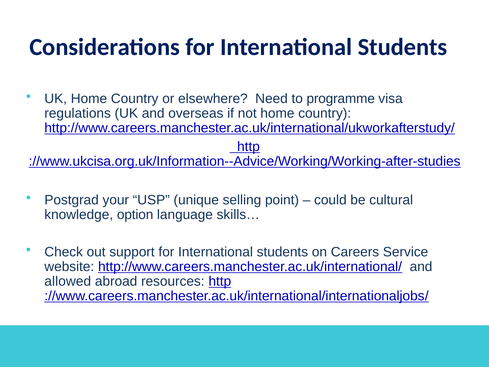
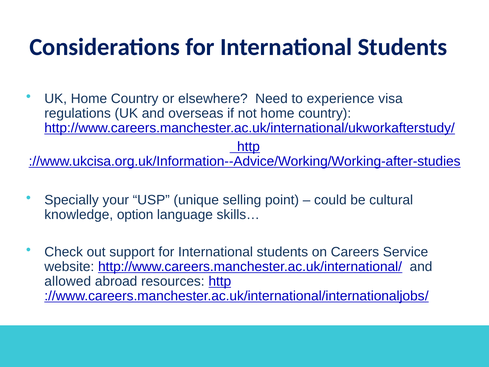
programme: programme -> experience (341, 99)
Postgrad: Postgrad -> Specially (72, 200)
